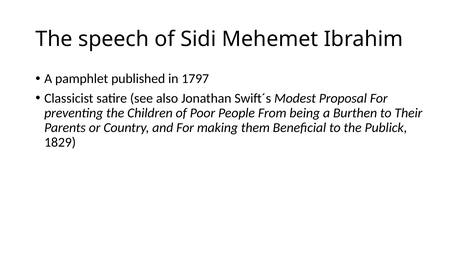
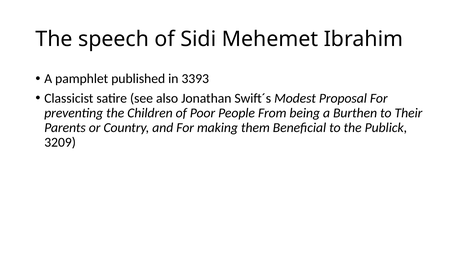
1797: 1797 -> 3393 (195, 79)
1829: 1829 -> 3209 (60, 142)
